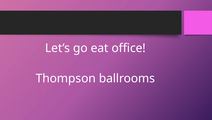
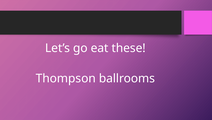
office: office -> these (129, 48)
